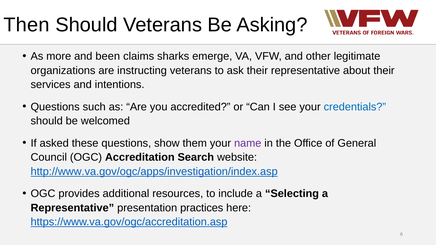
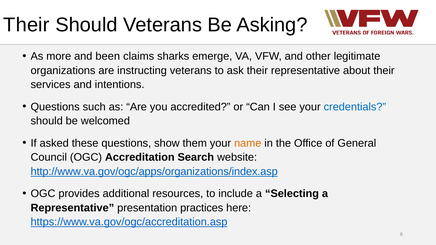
Then: Then -> Their (26, 25)
name colour: purple -> orange (248, 143)
http://www.va.gov/ogc/apps/investigation/index.asp: http://www.va.gov/ogc/apps/investigation/index.asp -> http://www.va.gov/ogc/apps/organizations/index.asp (154, 172)
